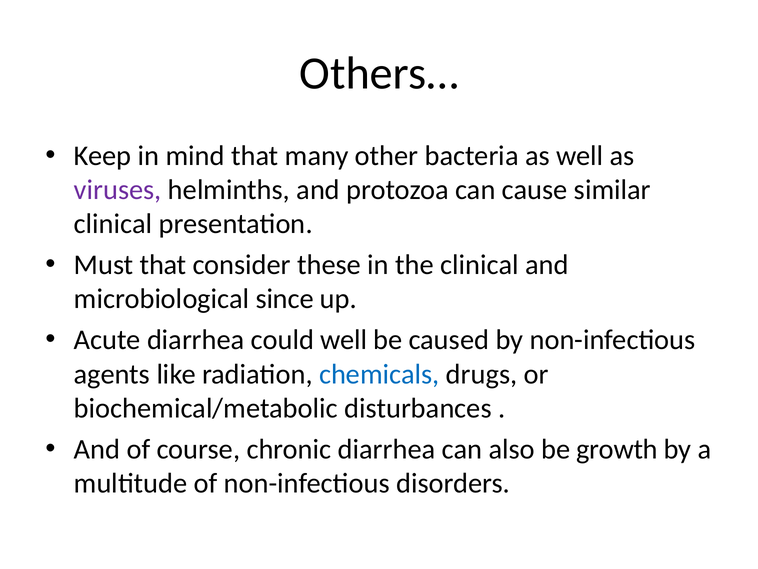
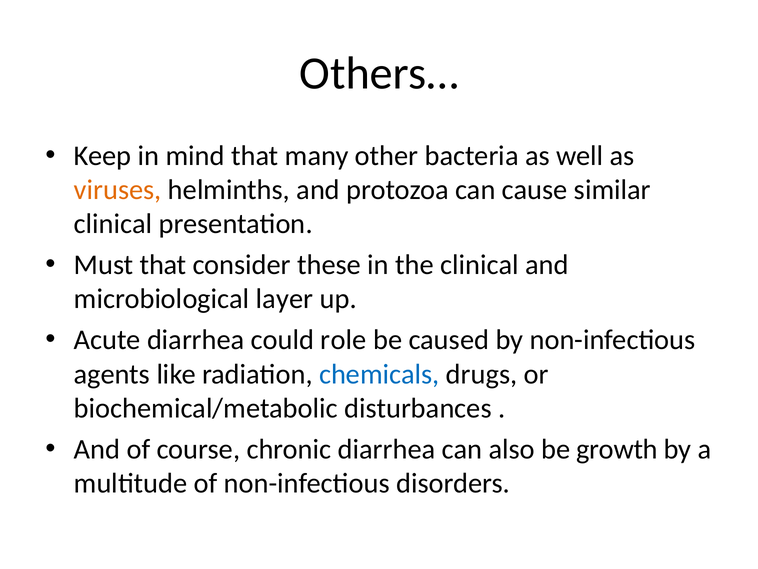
viruses colour: purple -> orange (118, 190)
since: since -> layer (284, 299)
could well: well -> role (344, 340)
